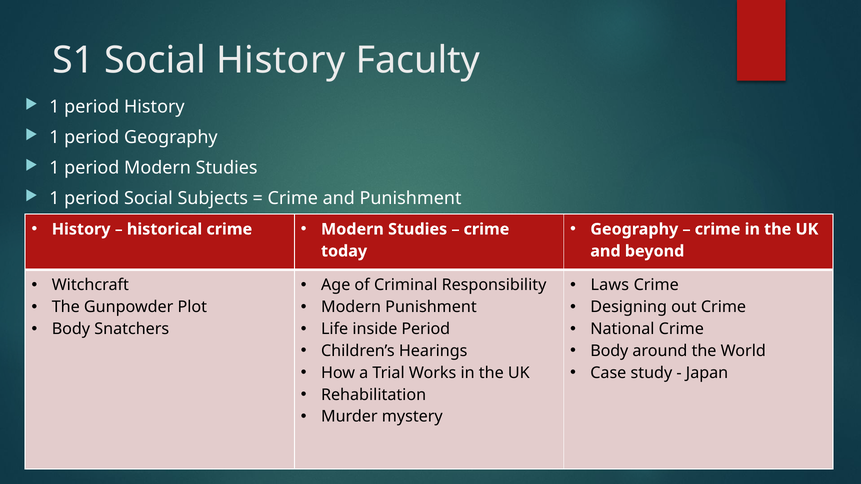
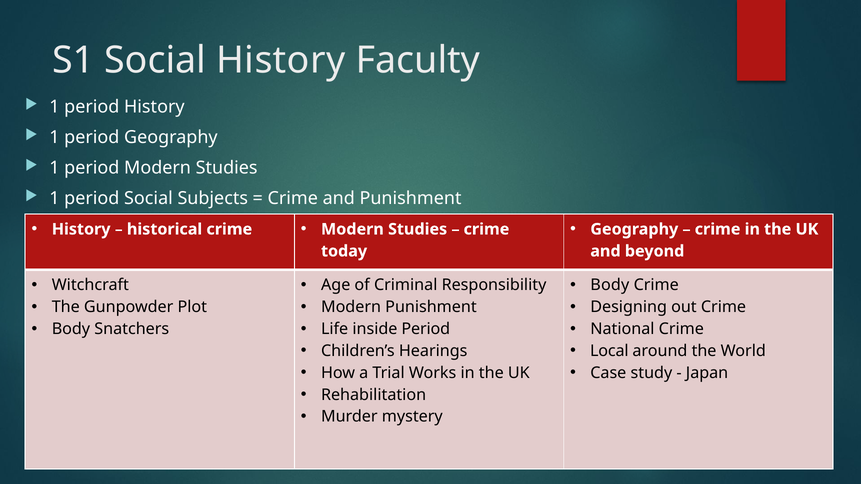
Laws: Laws -> Body (610, 285)
Body: Body -> Local (609, 351)
